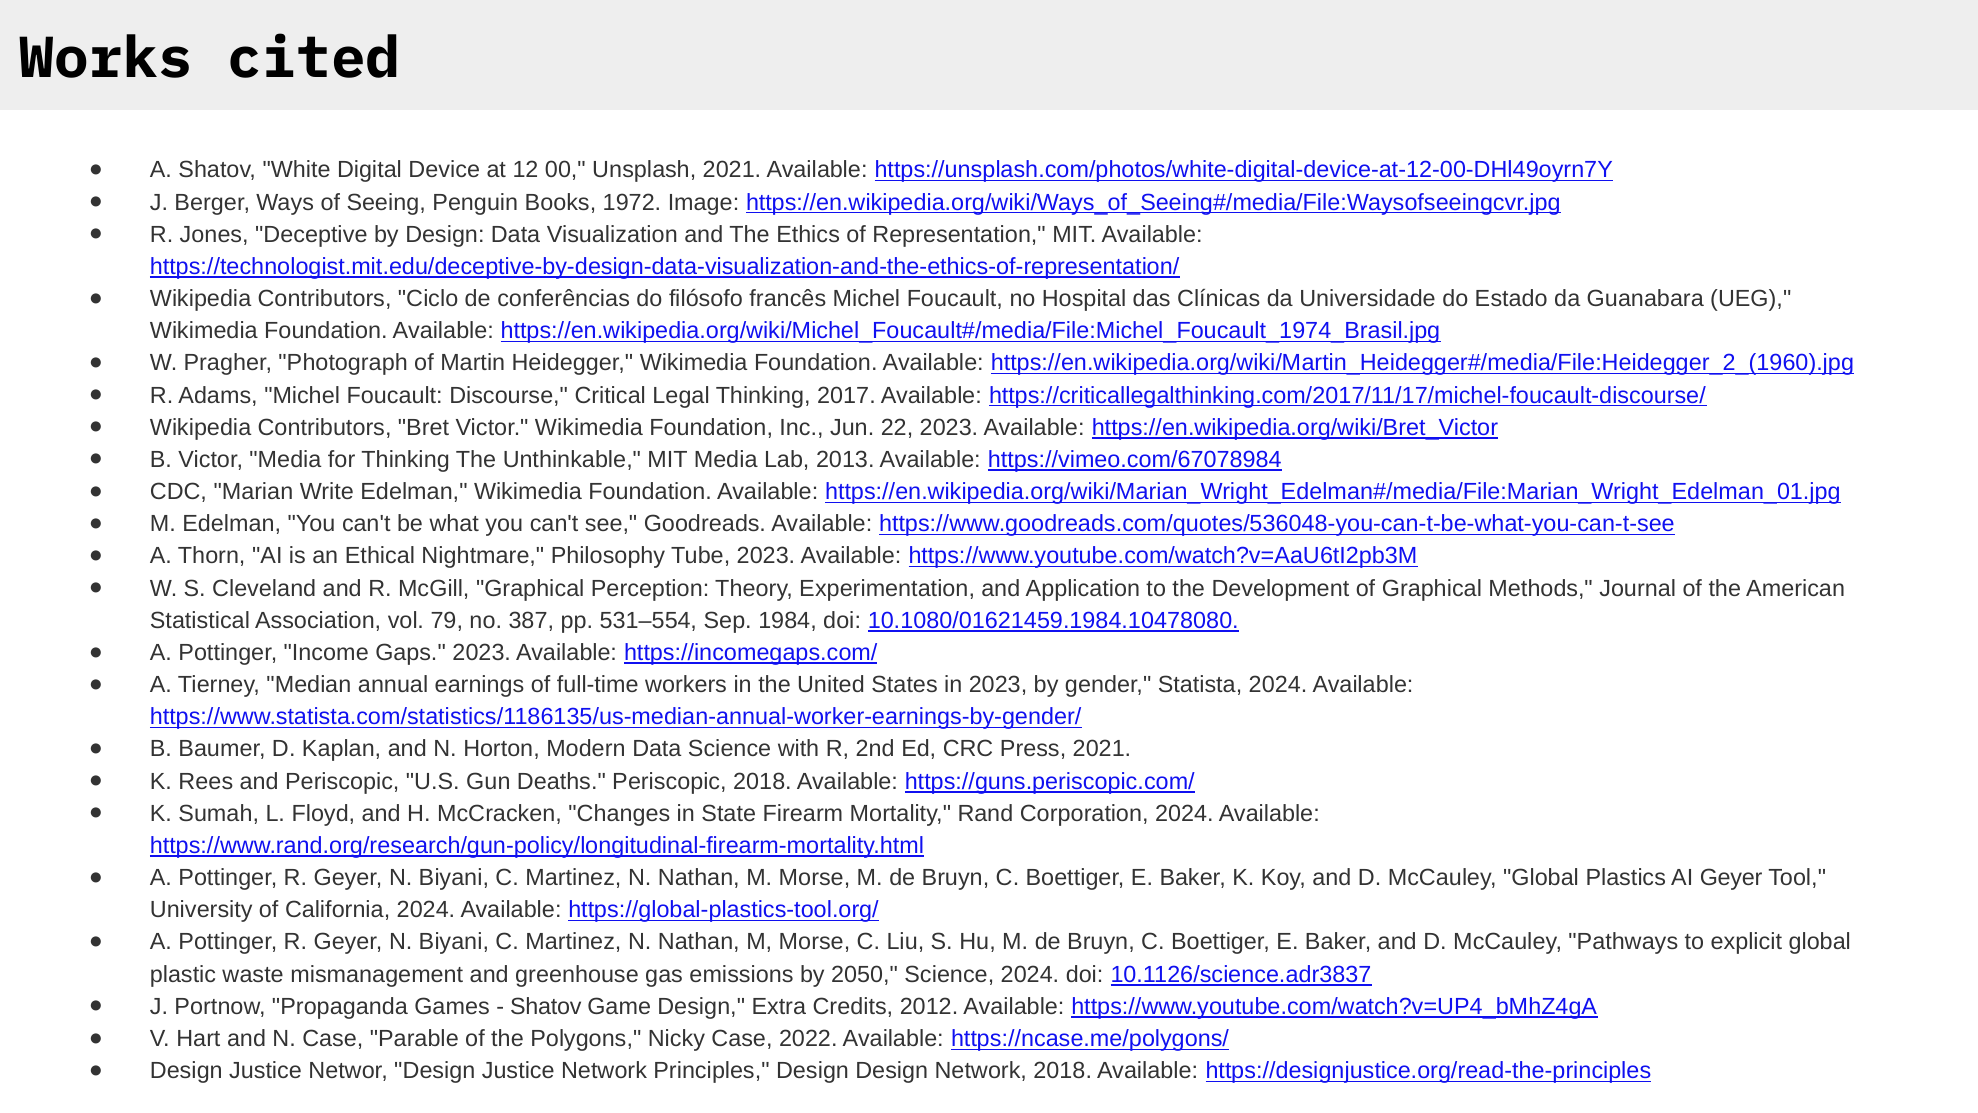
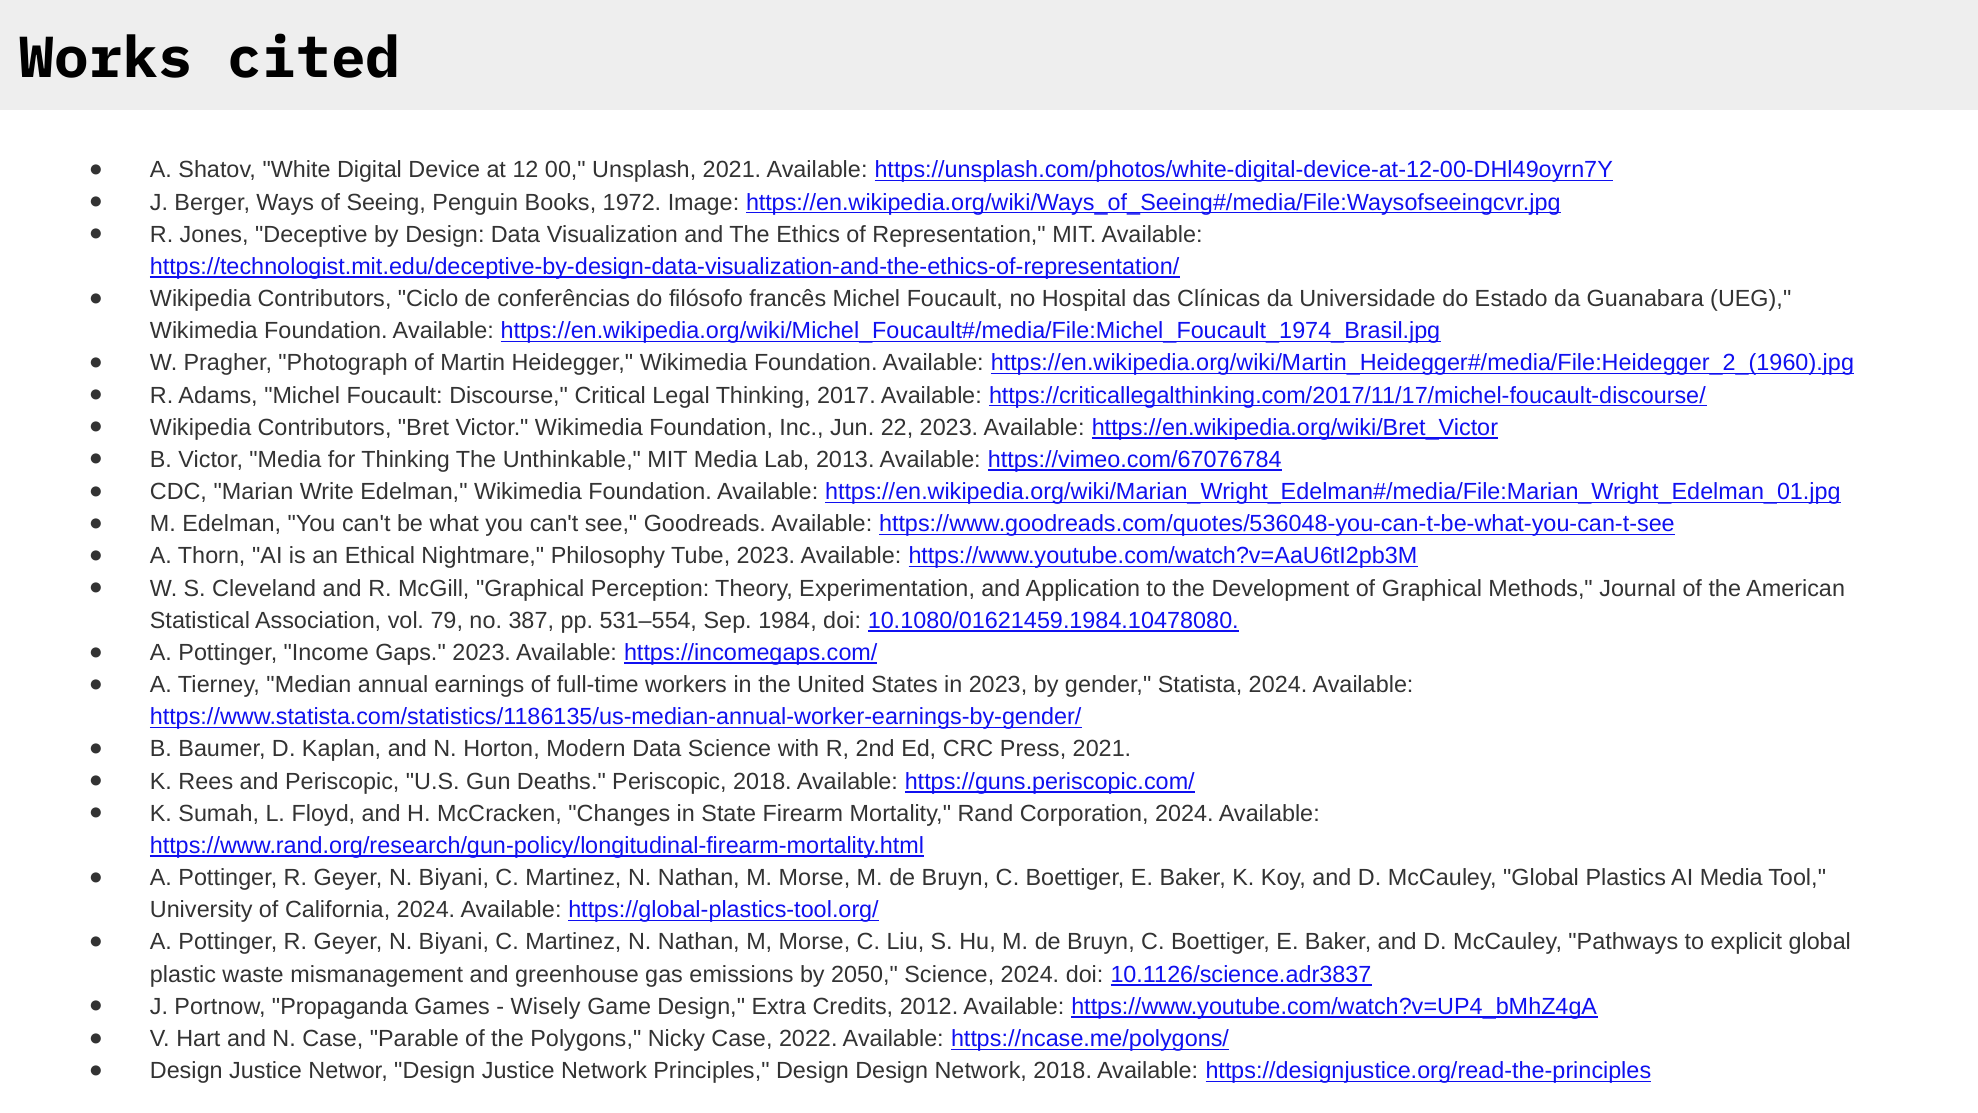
https://vimeo.com/67078984: https://vimeo.com/67078984 -> https://vimeo.com/67076784 (1135, 460)
AI Geyer: Geyer -> Media (1731, 878)
Shatov: Shatov -> Wisely (546, 1006)
